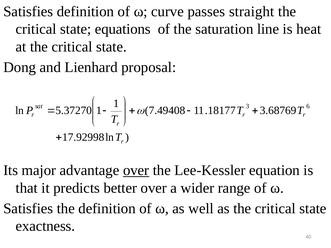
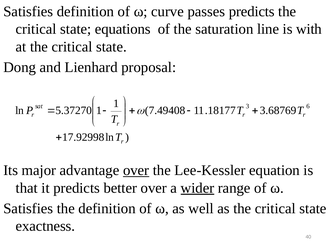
passes straight: straight -> predicts (252, 12)
heat: heat -> with (309, 29)
wider underline: none -> present (197, 188)
